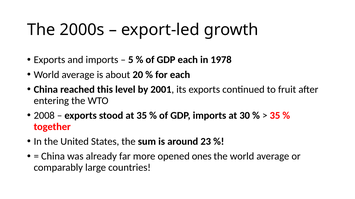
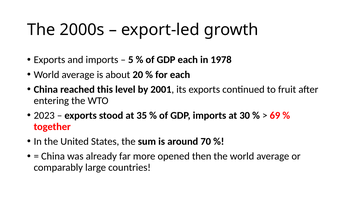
2008: 2008 -> 2023 (44, 116)
35: 35 -> 69 (275, 116)
23: 23 -> 70 (206, 142)
ones: ones -> then (202, 157)
